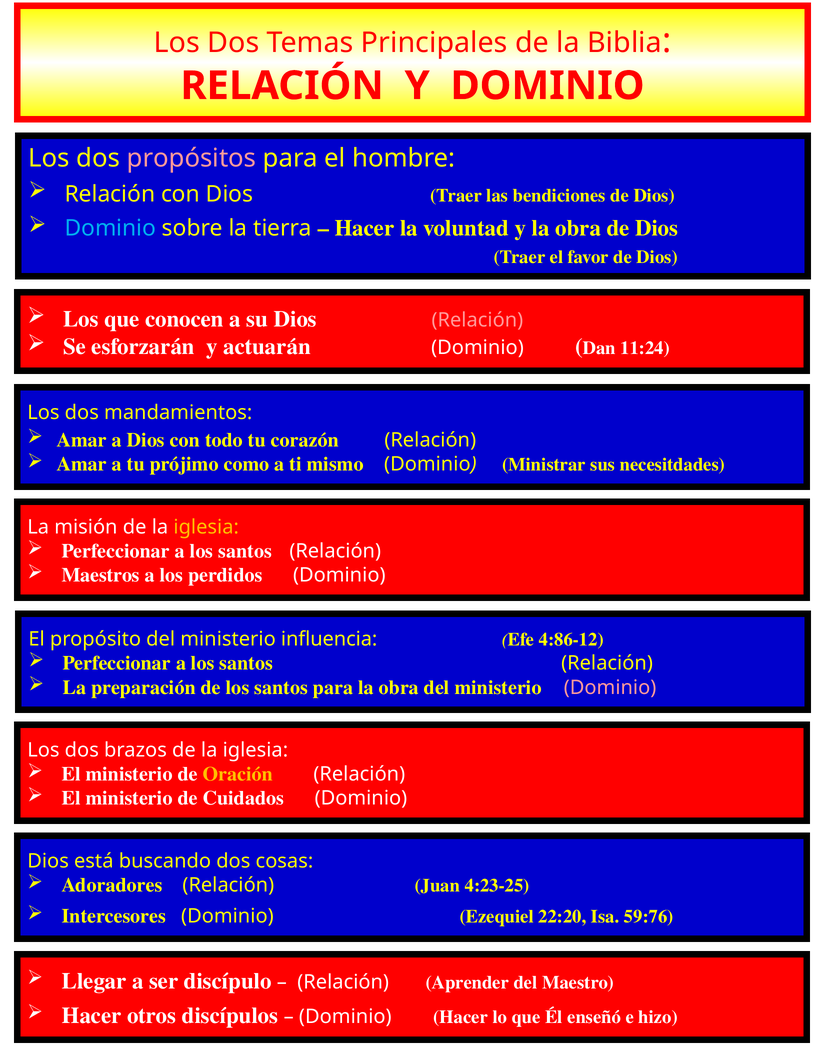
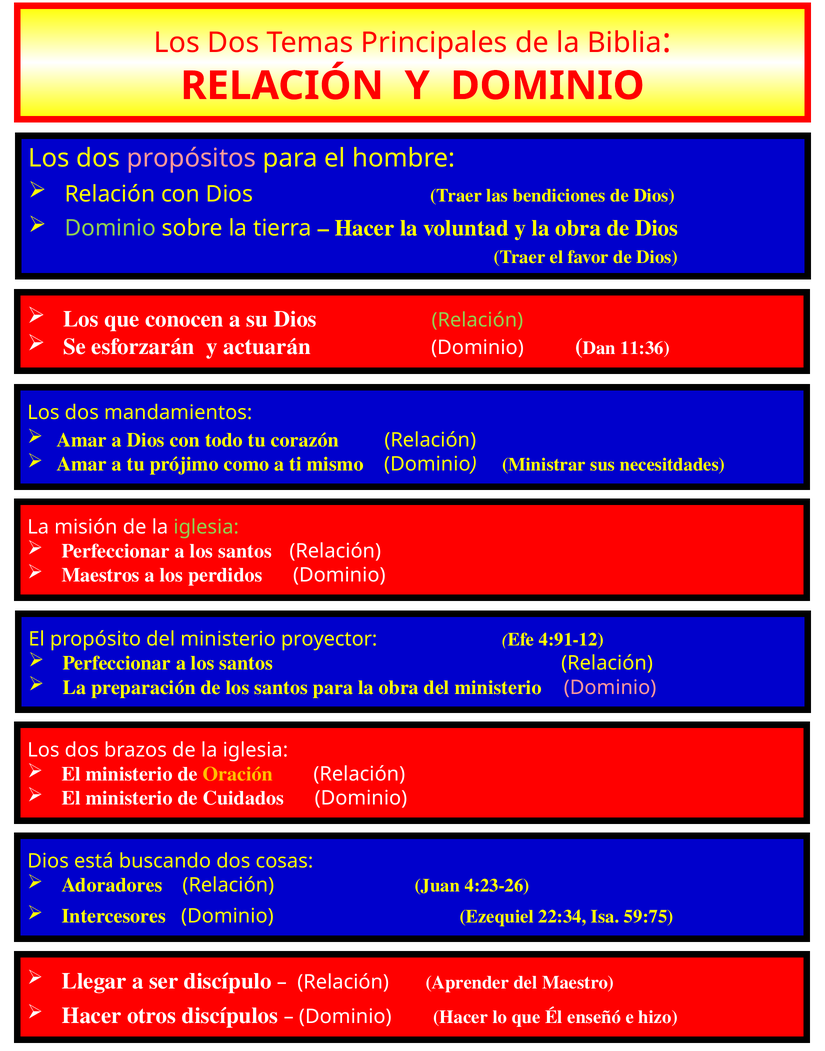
Dominio colour: light blue -> light green (110, 229)
Relación colour: pink -> light green (477, 321)
11:24: 11:24 -> 11:36 (645, 348)
iglesia colour: yellow -> light green (206, 528)
influencia: influencia -> proyector (329, 640)
4:86-12: 4:86-12 -> 4:91-12 (571, 640)
4:23-25: 4:23-25 -> 4:23-26 (497, 887)
22:20: 22:20 -> 22:34 (562, 917)
59:76: 59:76 -> 59:75 (649, 917)
